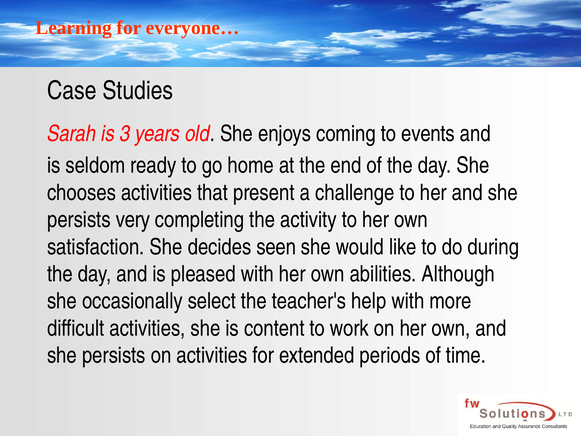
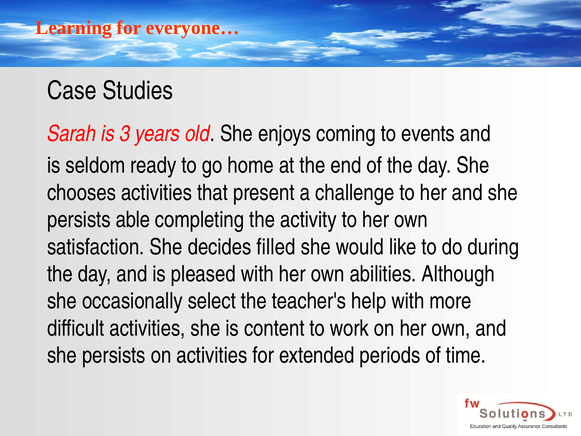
very: very -> able (133, 220)
seen: seen -> filled (276, 247)
